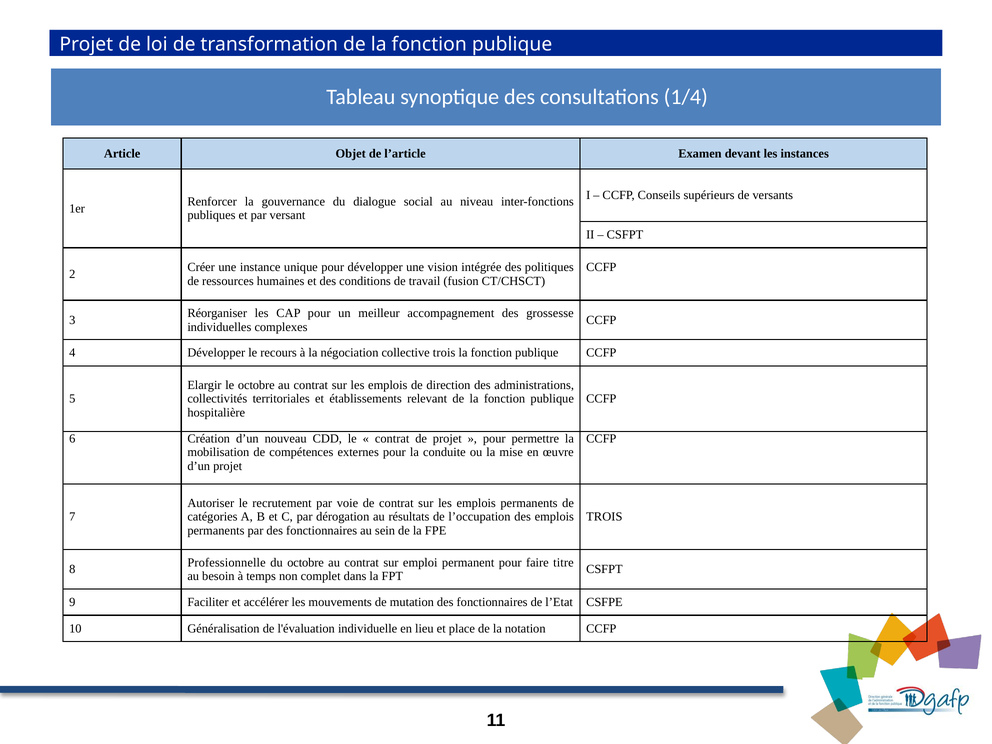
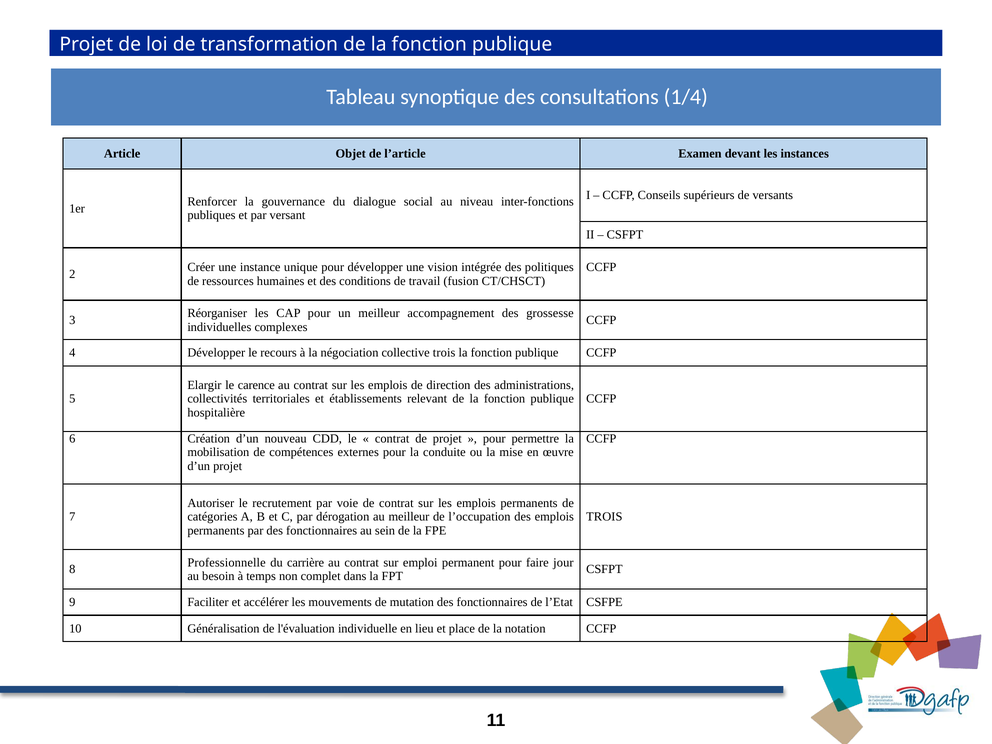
le octobre: octobre -> carence (256, 385)
au résultats: résultats -> meilleur (409, 517)
du octobre: octobre -> carrière (306, 563)
titre: titre -> jour (563, 563)
